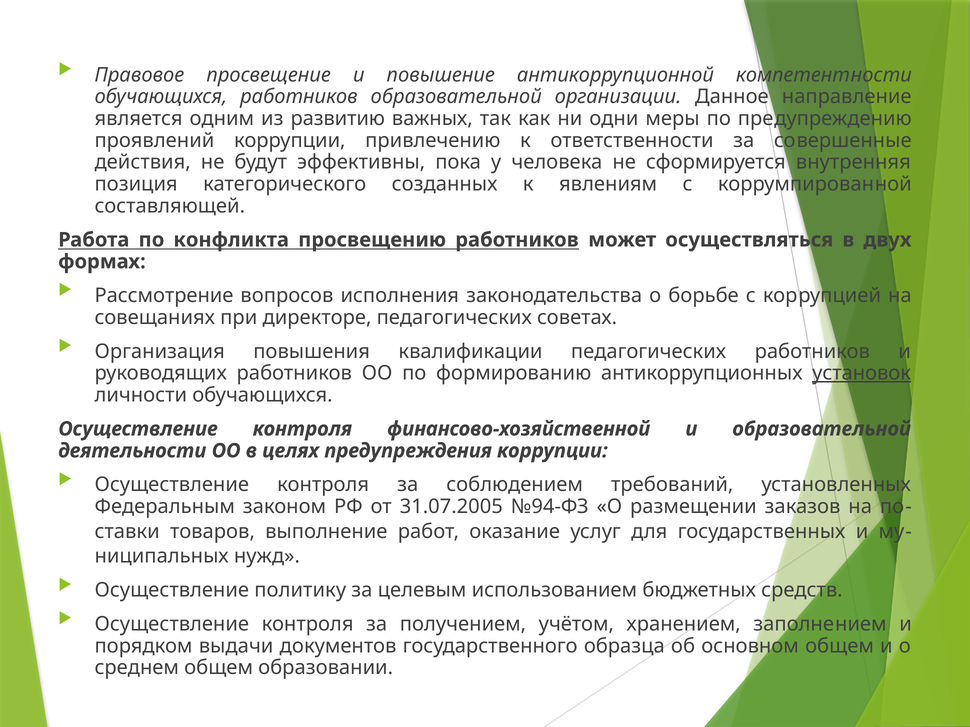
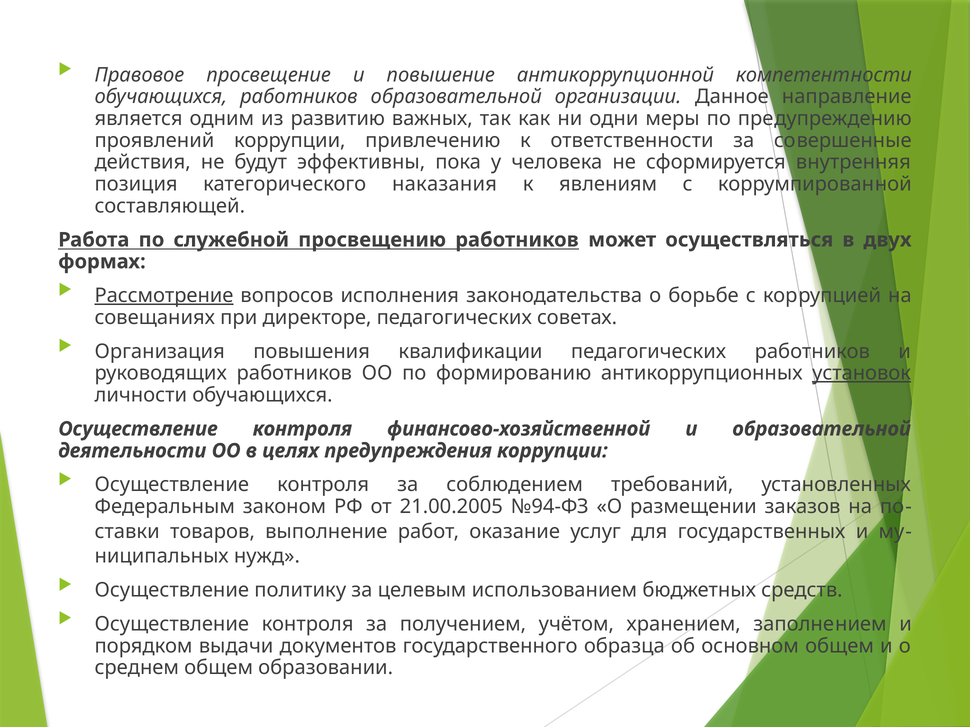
созданных: созданных -> наказания (444, 184)
конфликта: конфликта -> служебной (231, 240)
Рассмотрение underline: none -> present (164, 296)
31.07.2005: 31.07.2005 -> 21.00.2005 (451, 507)
